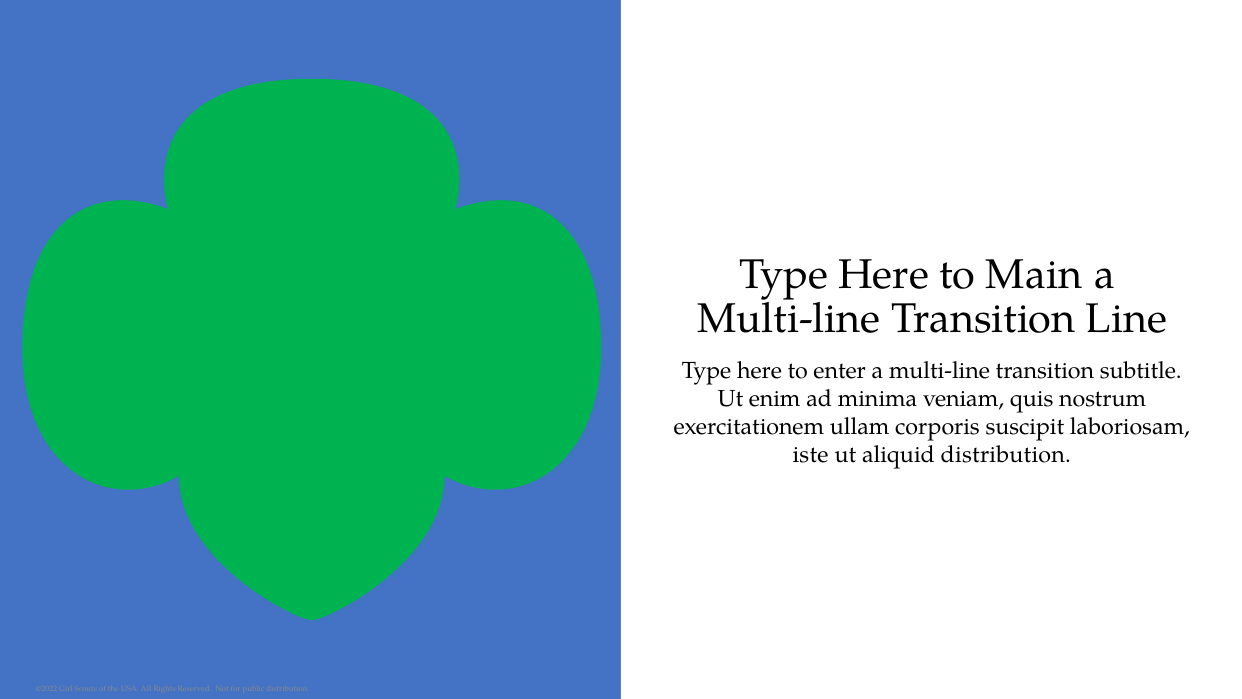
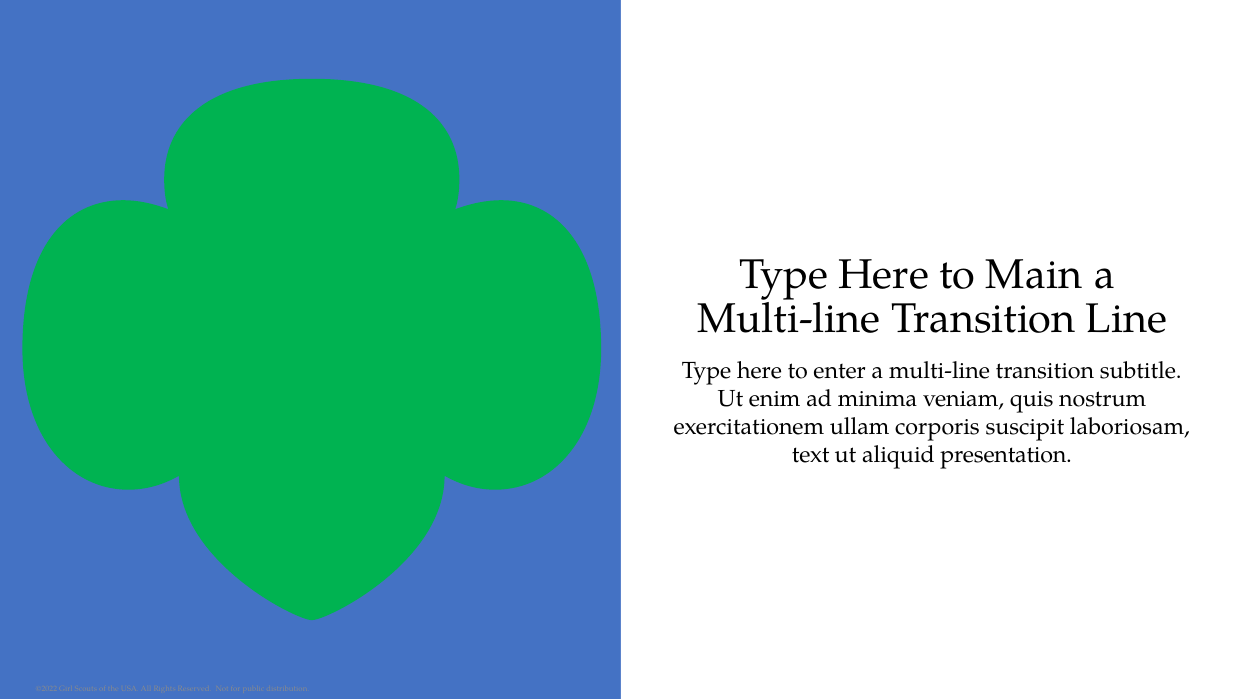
iste: iste -> text (811, 455)
aliquid distribution: distribution -> presentation (1006, 455)
